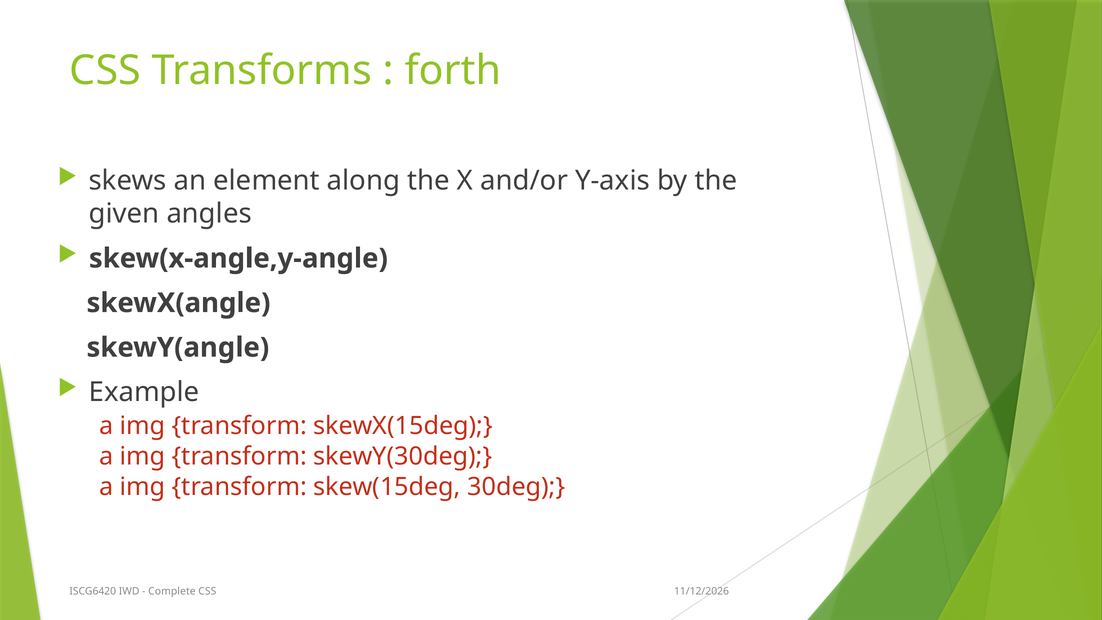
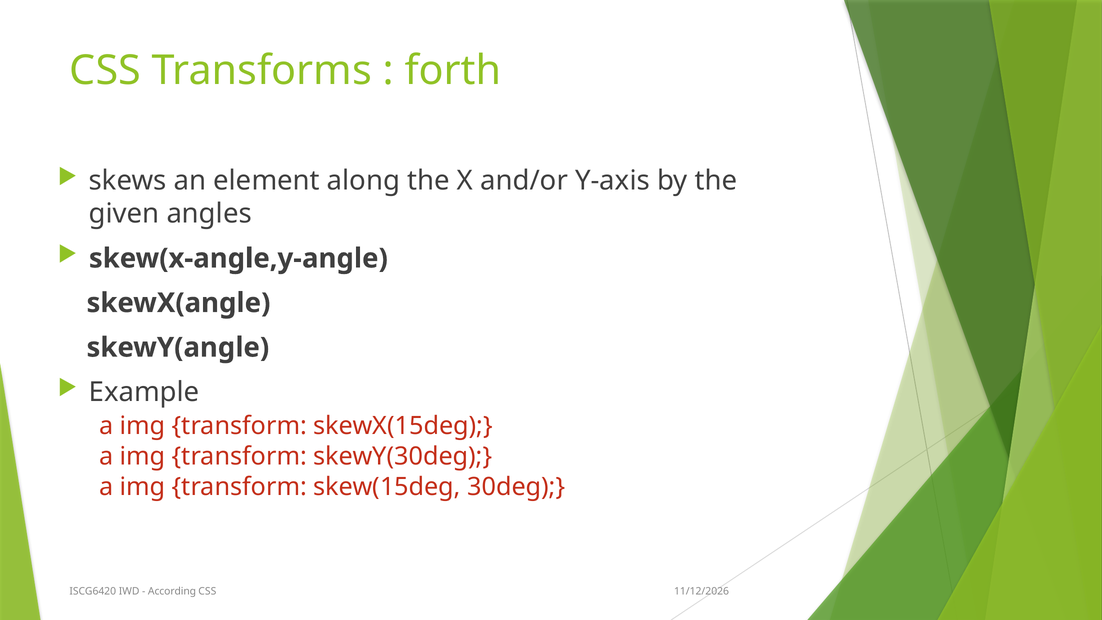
Complete: Complete -> According (172, 591)
